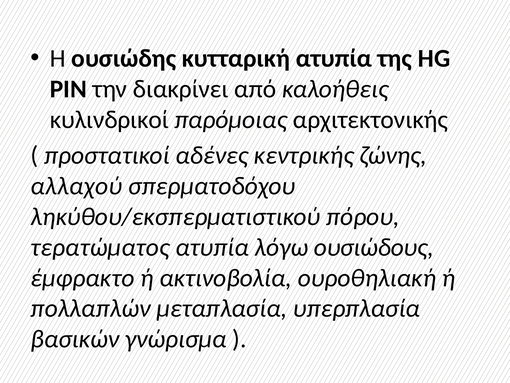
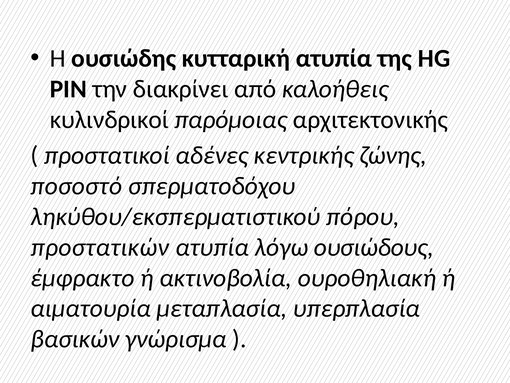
αλλαχού: αλλαχού -> ποσοστό (76, 186)
τερατώματος: τερατώματος -> προστατικών (100, 247)
πολλαπλών: πολλαπλών -> αιματουρία (91, 308)
